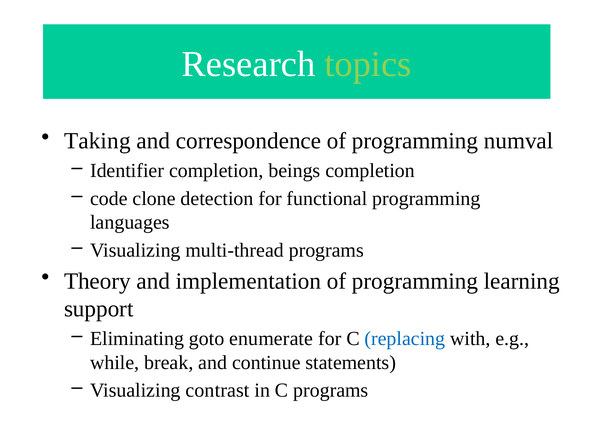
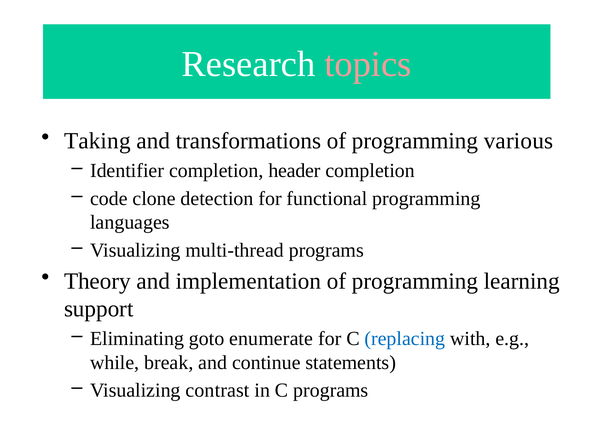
topics colour: light green -> pink (368, 64)
correspondence: correspondence -> transformations (248, 141)
numval: numval -> various (518, 141)
beings: beings -> header (294, 171)
